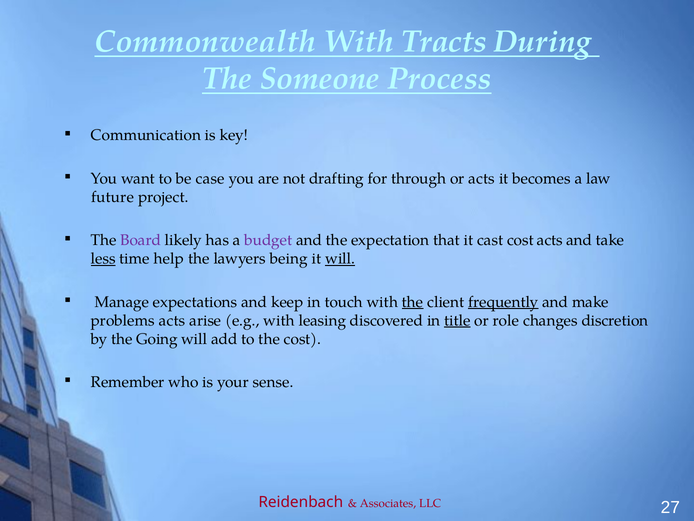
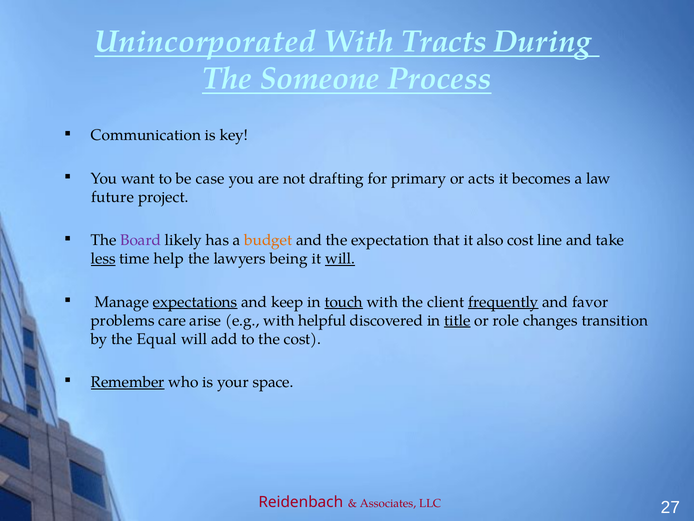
Commonwealth: Commonwealth -> Unincorporated (205, 41)
through: through -> primary (419, 178)
budget colour: purple -> orange (268, 240)
cast: cast -> also (490, 240)
cost acts: acts -> line (550, 240)
expectations underline: none -> present (195, 302)
touch underline: none -> present (344, 302)
the underline: present -> none (413, 302)
make: make -> favor (590, 302)
problems acts: acts -> care (172, 320)
leasing: leasing -> helpful (322, 320)
discretion: discretion -> transition (615, 320)
Going: Going -> Equal (157, 339)
Remember underline: none -> present (128, 382)
sense: sense -> space (273, 382)
